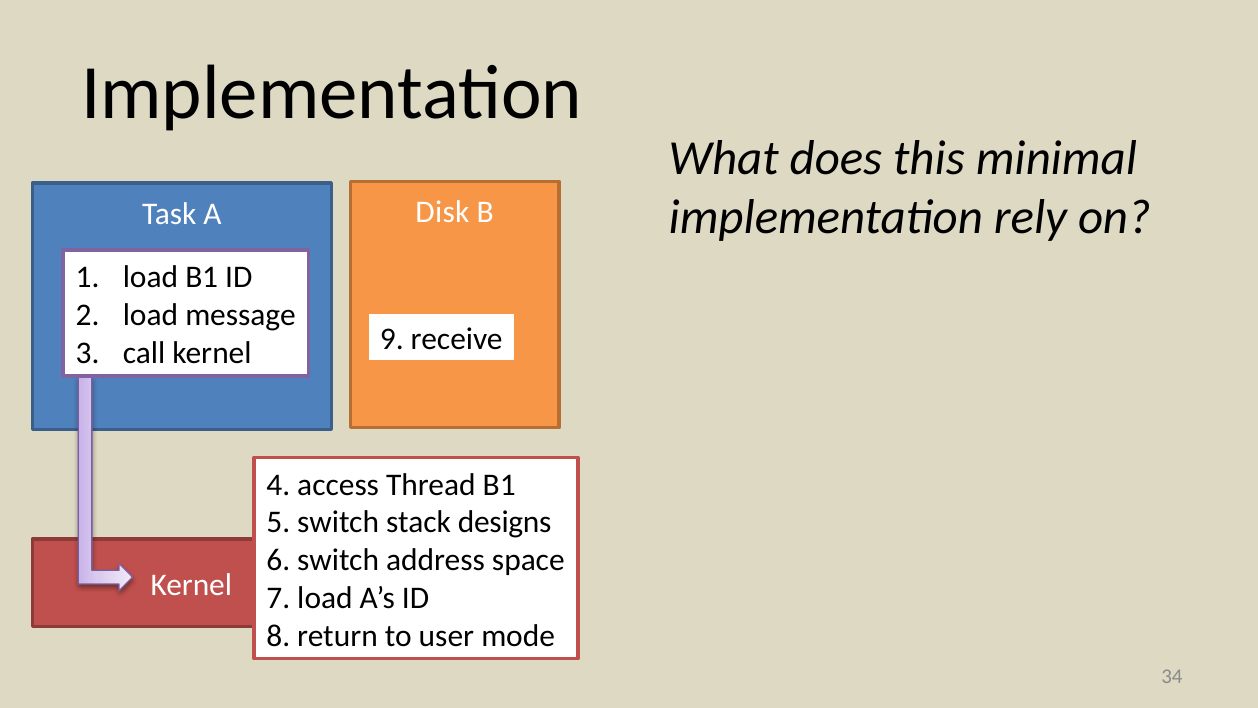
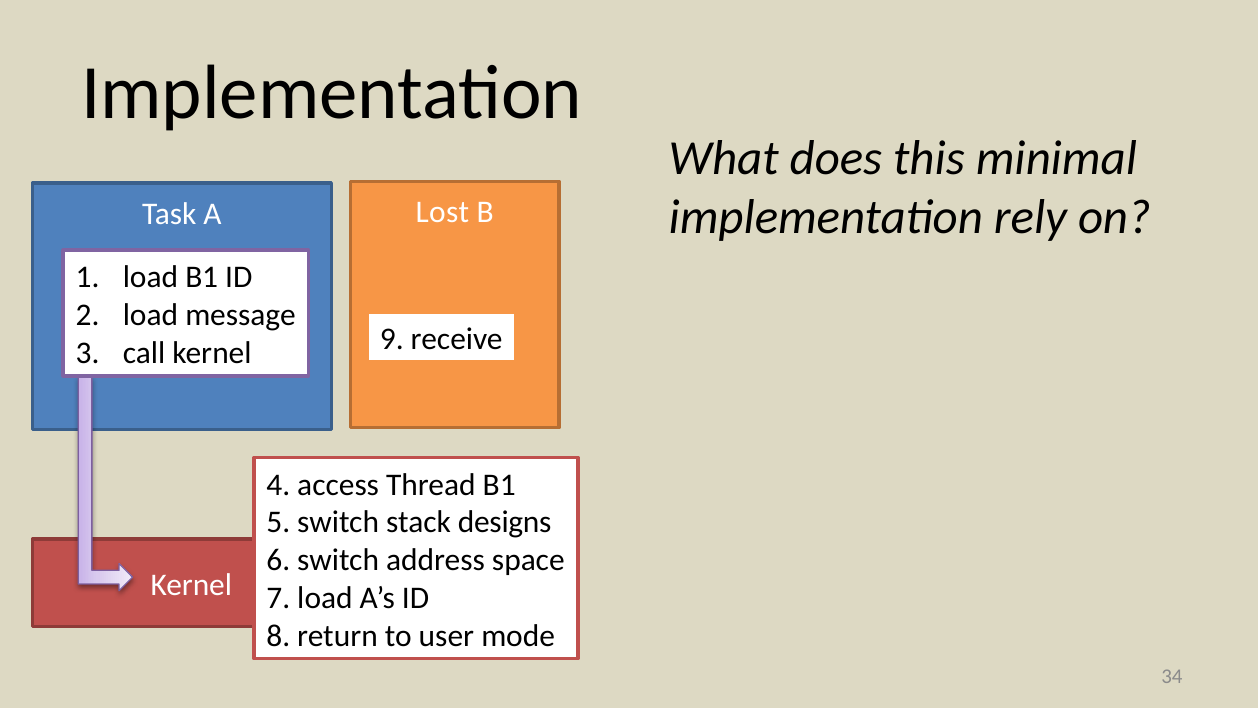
Disk: Disk -> Lost (442, 212)
